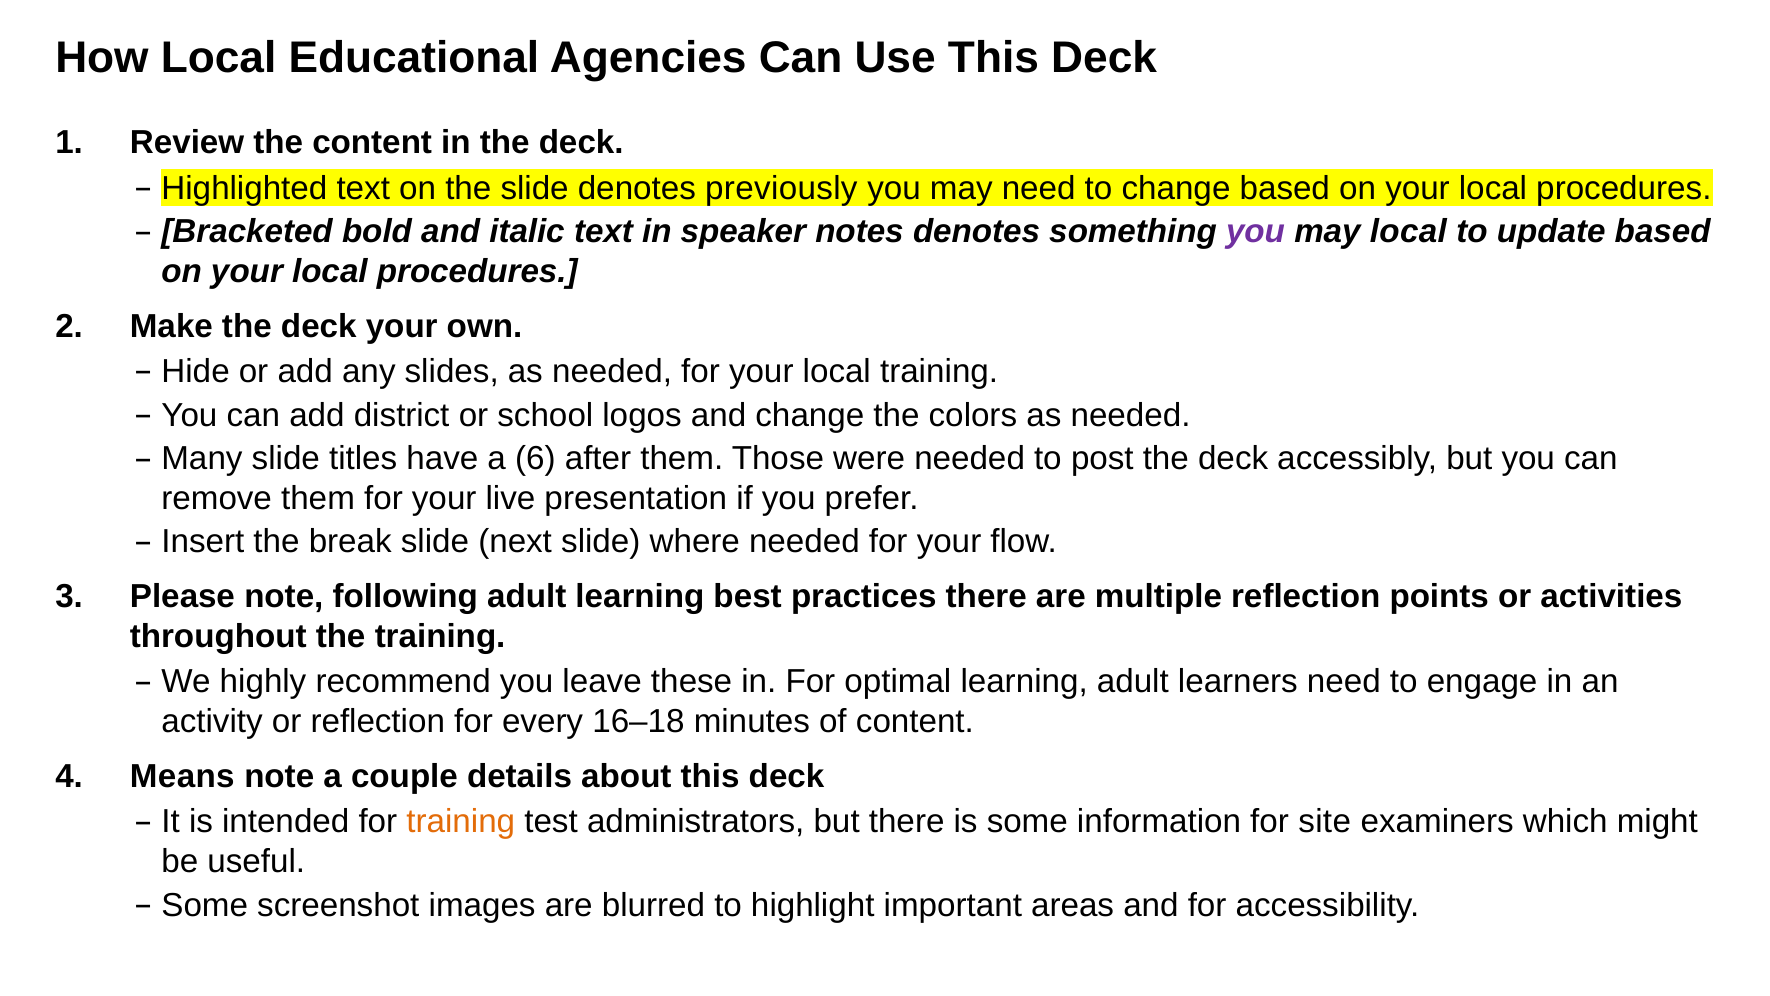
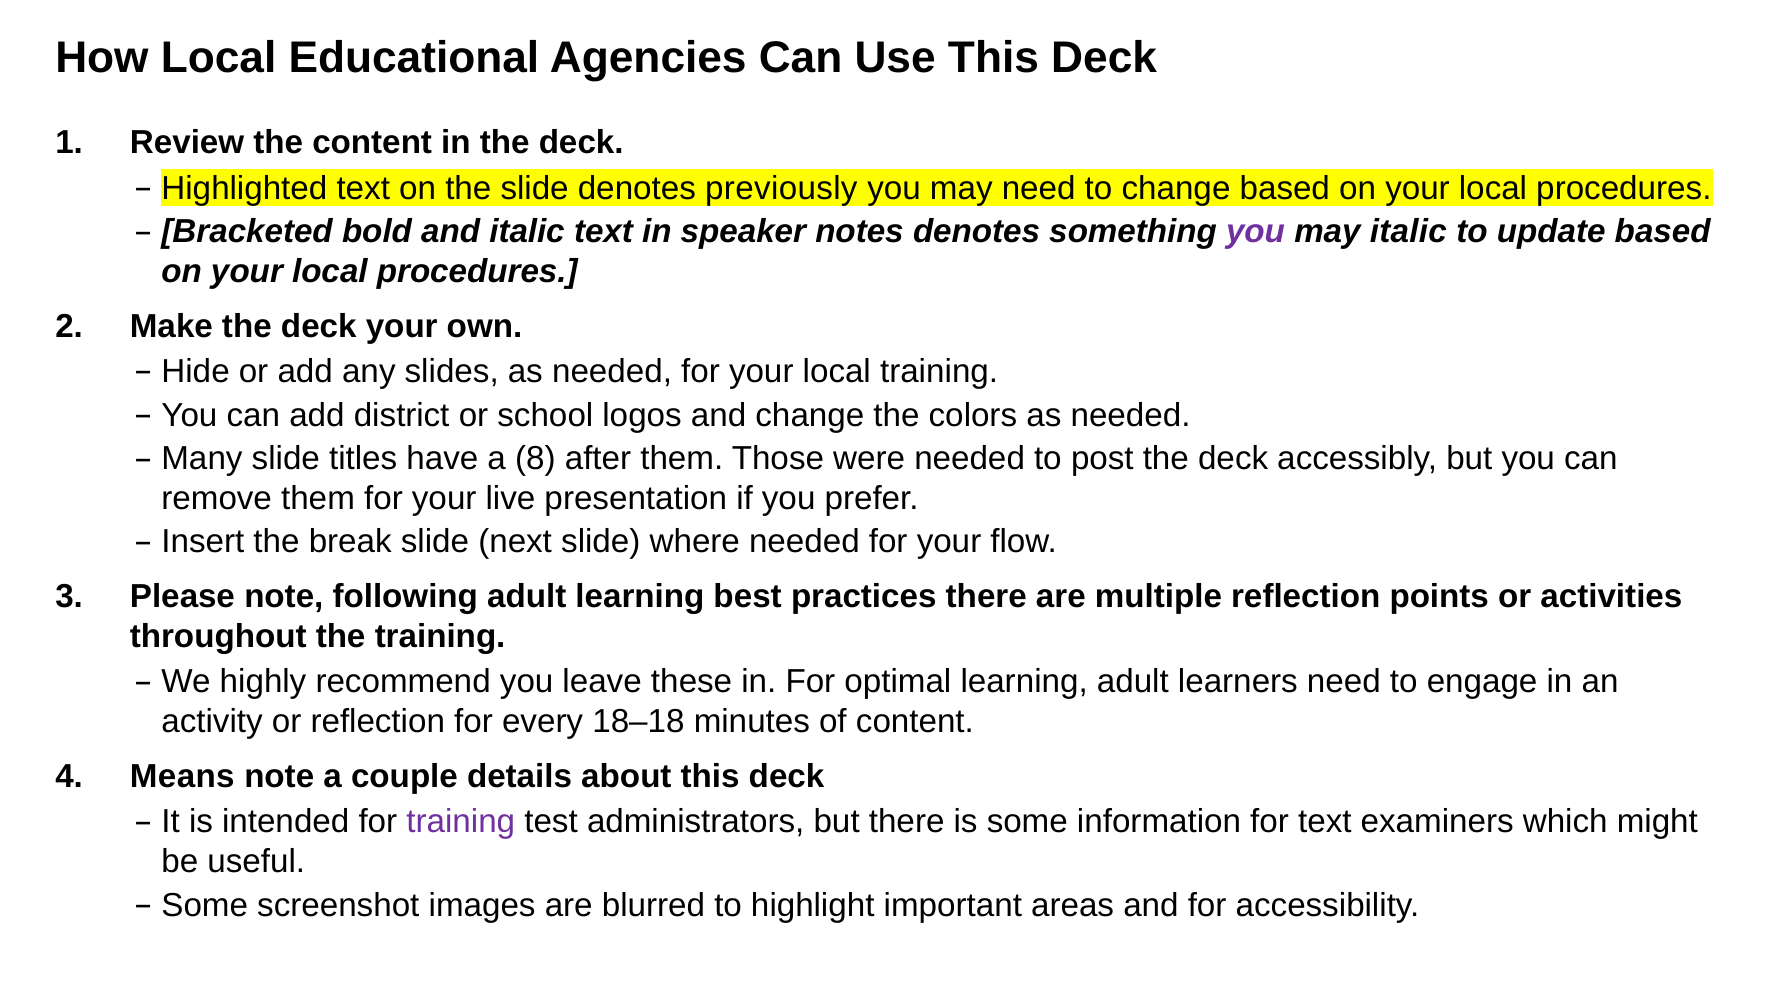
may local: local -> italic (1408, 232)
6: 6 -> 8 (535, 458)
16–18: 16–18 -> 18–18 (638, 721)
training colour: orange -> purple (461, 821)
for site: site -> text (1325, 821)
